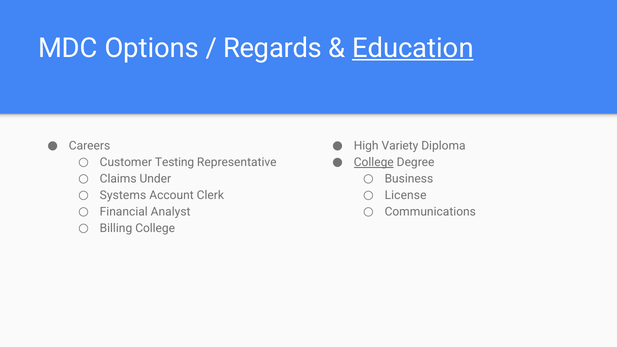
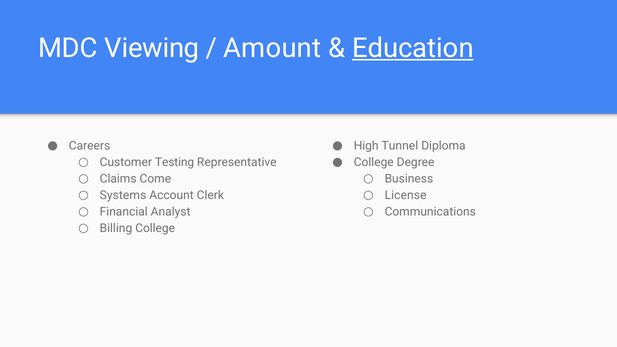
Options: Options -> Viewing (152, 48)
Regards: Regards -> Amount (272, 48)
Variety: Variety -> Tunnel (400, 146)
College underline: present -> none (374, 162)
Under: Under -> Come (155, 179)
